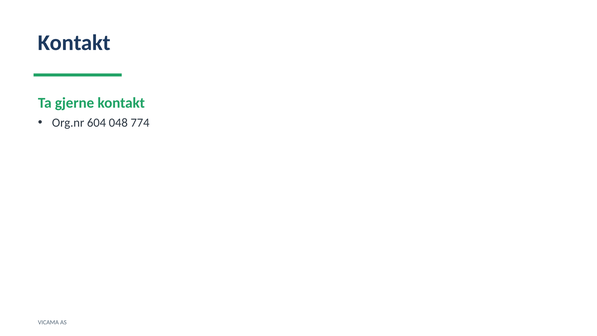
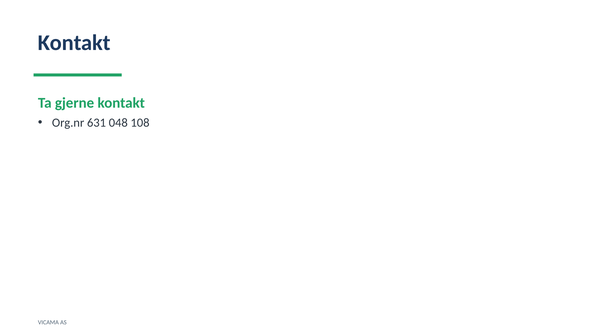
604: 604 -> 631 (97, 123)
774: 774 -> 108 (140, 123)
